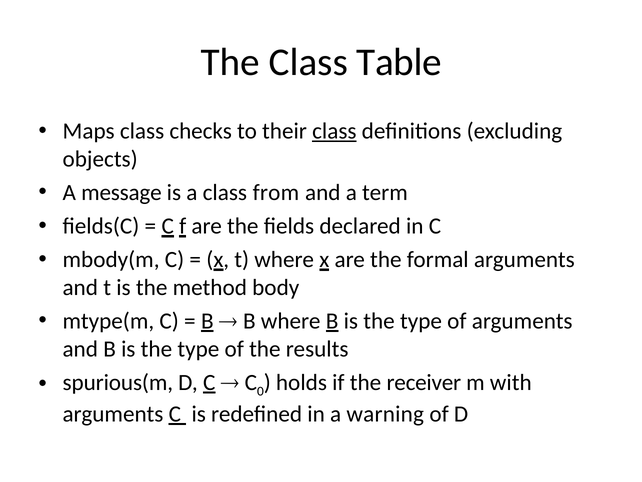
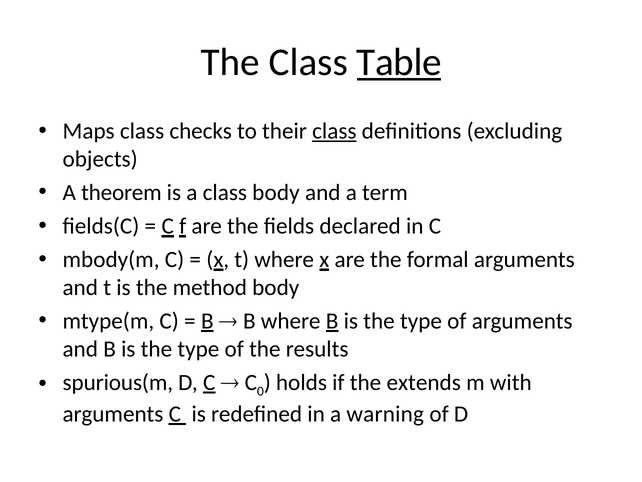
Table underline: none -> present (399, 62)
message: message -> theorem (121, 192)
class from: from -> body (276, 192)
receiver: receiver -> extends (424, 382)
